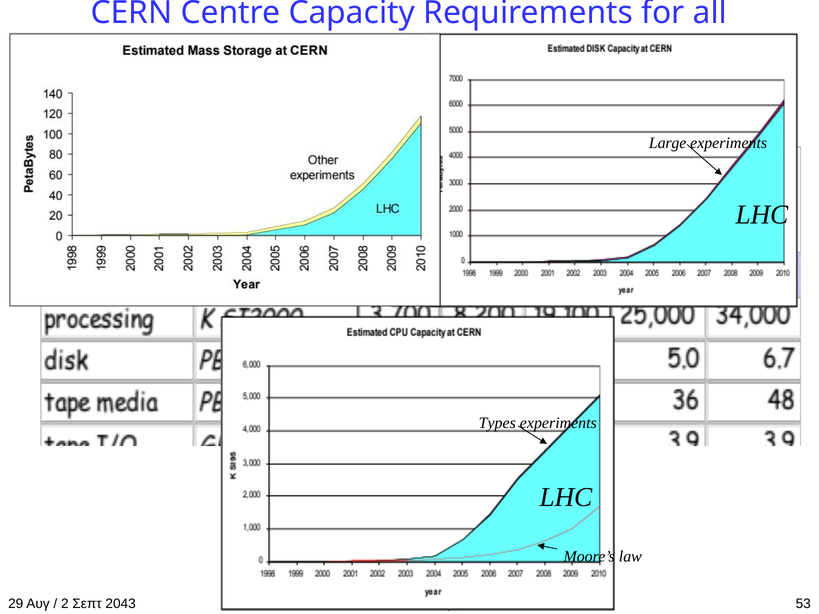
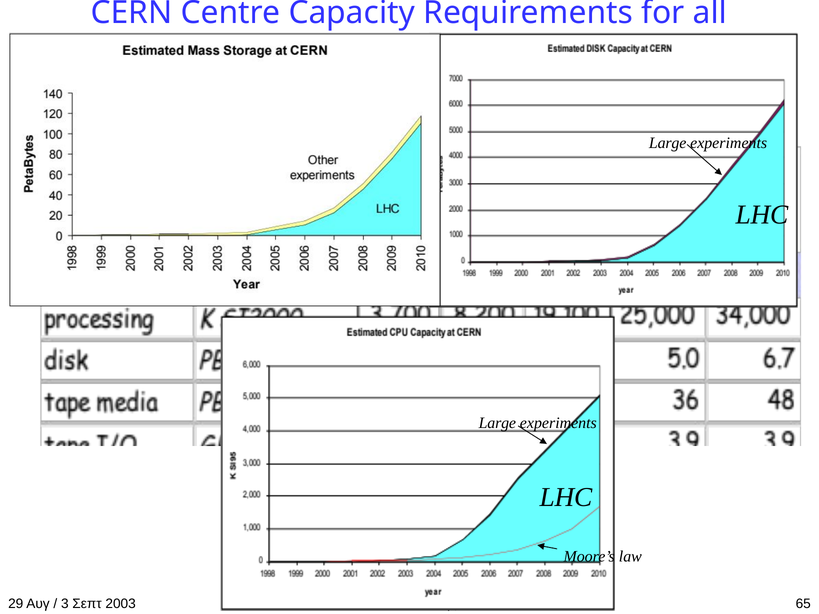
Types: Types -> Large (497, 423)
2: 2 -> 3 (65, 604)
Σεπτ 2043: 2043 -> 2003 (121, 604)
53: 53 -> 65 (803, 604)
